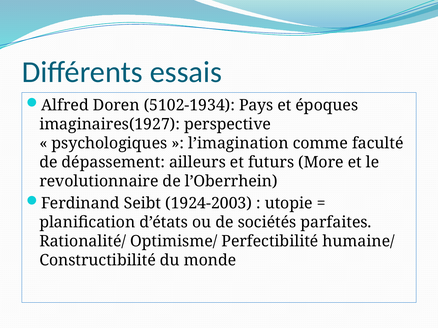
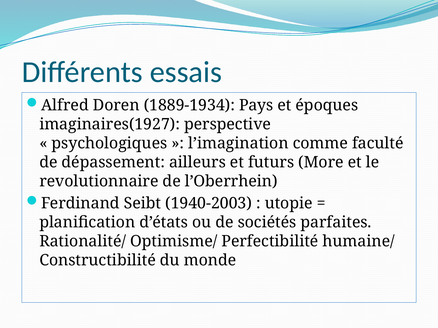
5102-1934: 5102-1934 -> 1889-1934 (189, 105)
1924-2003: 1924-2003 -> 1940-2003 (209, 204)
